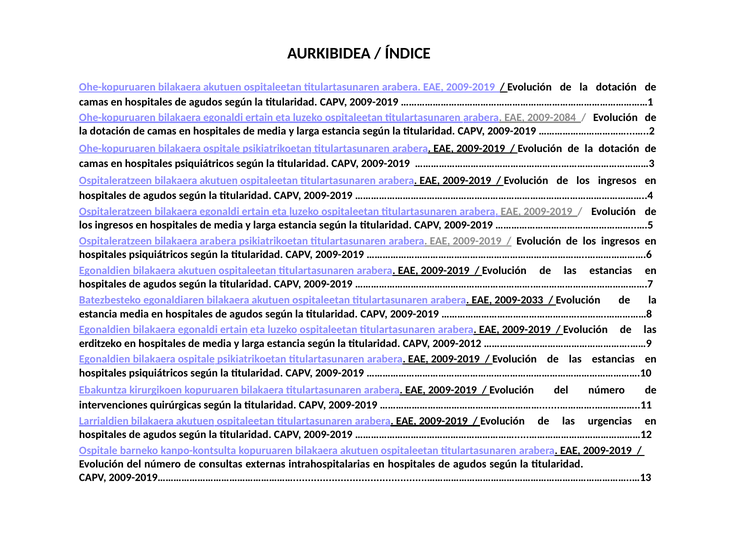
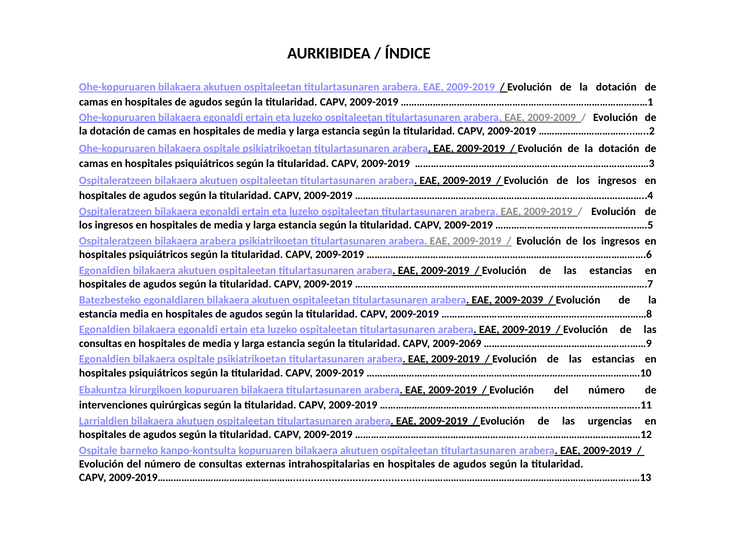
2009-2084: 2009-2084 -> 2009-2009 (552, 118)
2009-2033: 2009-2033 -> 2009-2039 (519, 300)
erditzeko: erditzeko -> consultas (100, 344)
2009-2012: 2009-2012 -> 2009-2069 (457, 344)
